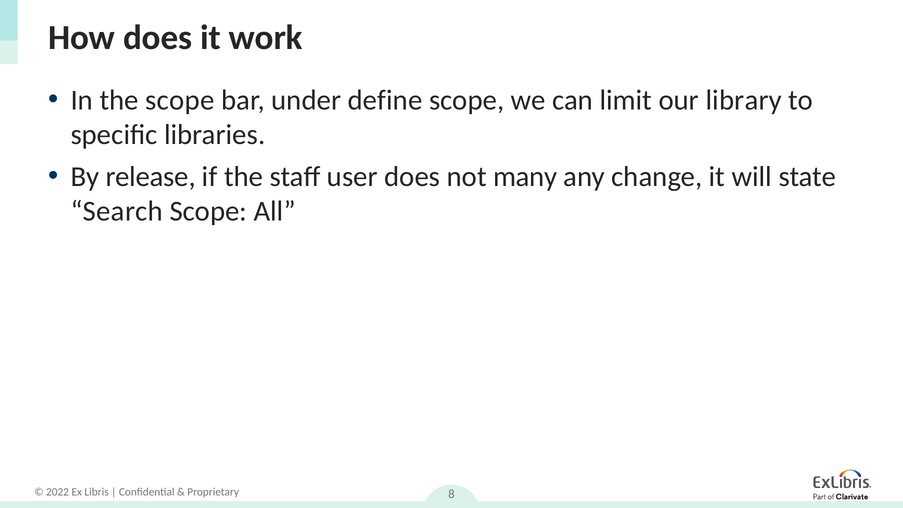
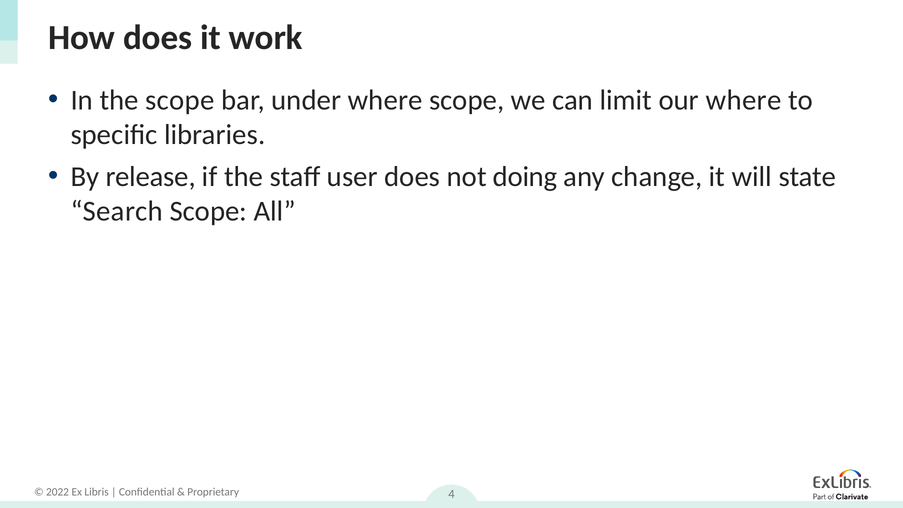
under define: define -> where (385, 100)
our library: library -> where (744, 100)
many: many -> doing (525, 177)
8: 8 -> 4 (452, 494)
